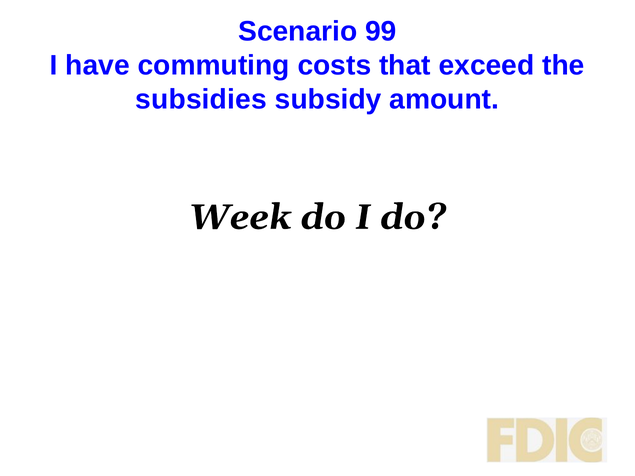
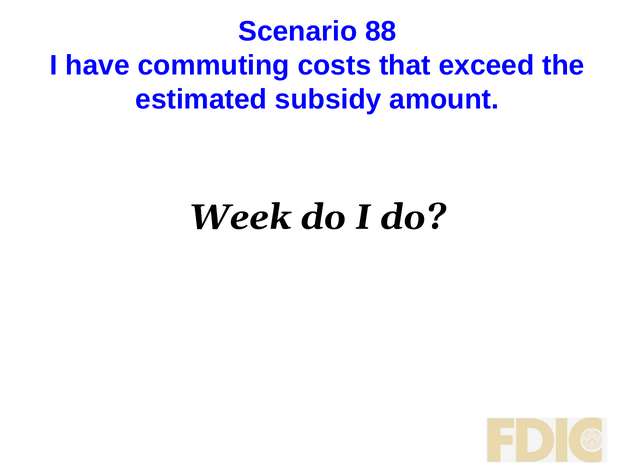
99: 99 -> 88 (381, 32)
subsidies: subsidies -> estimated (201, 99)
